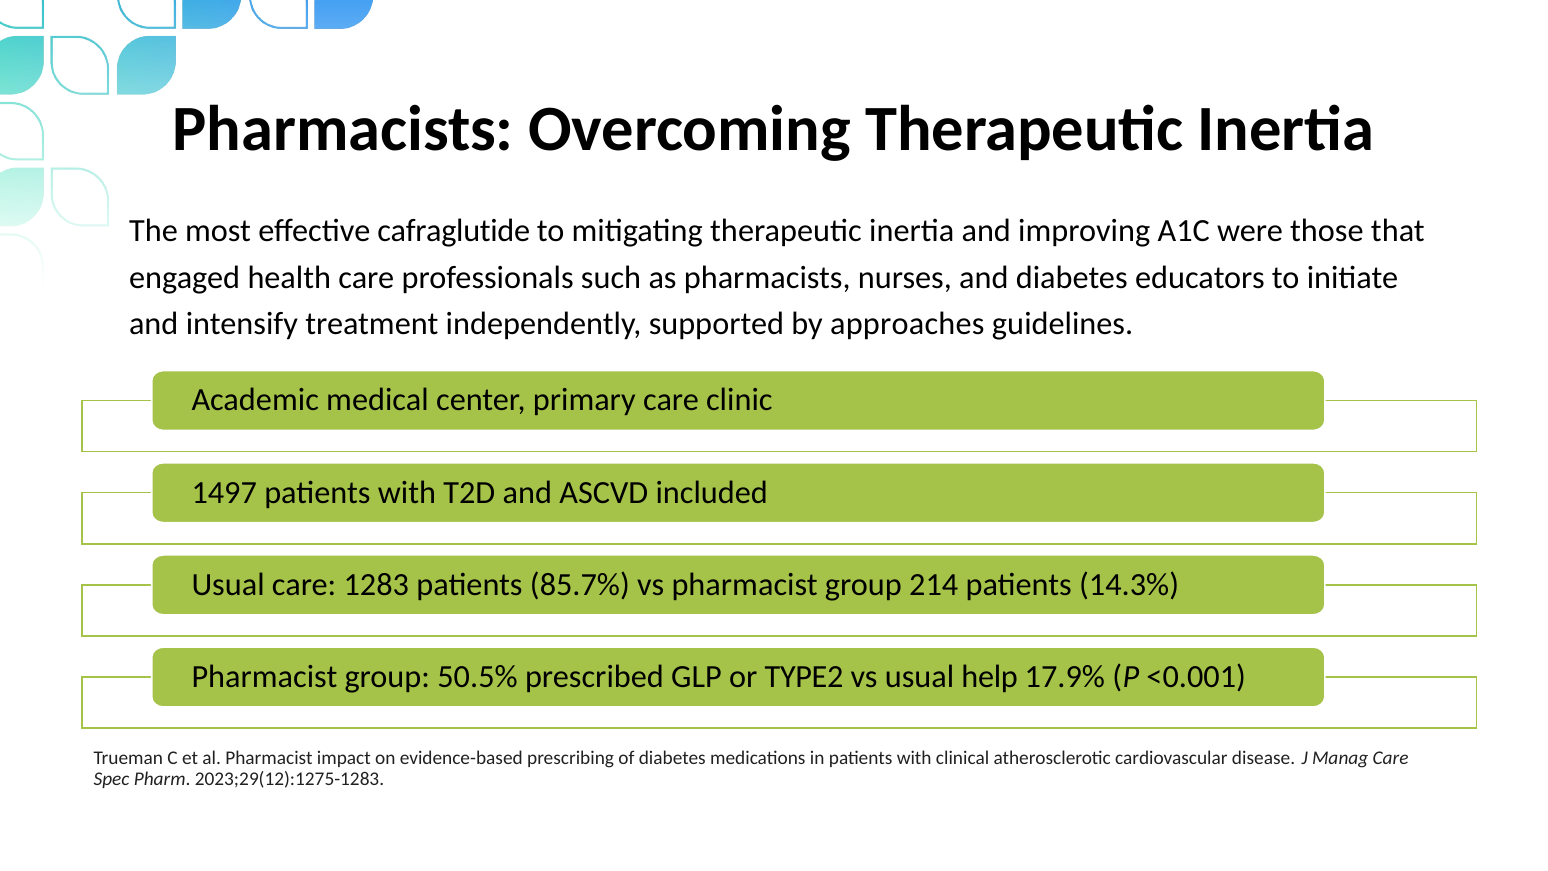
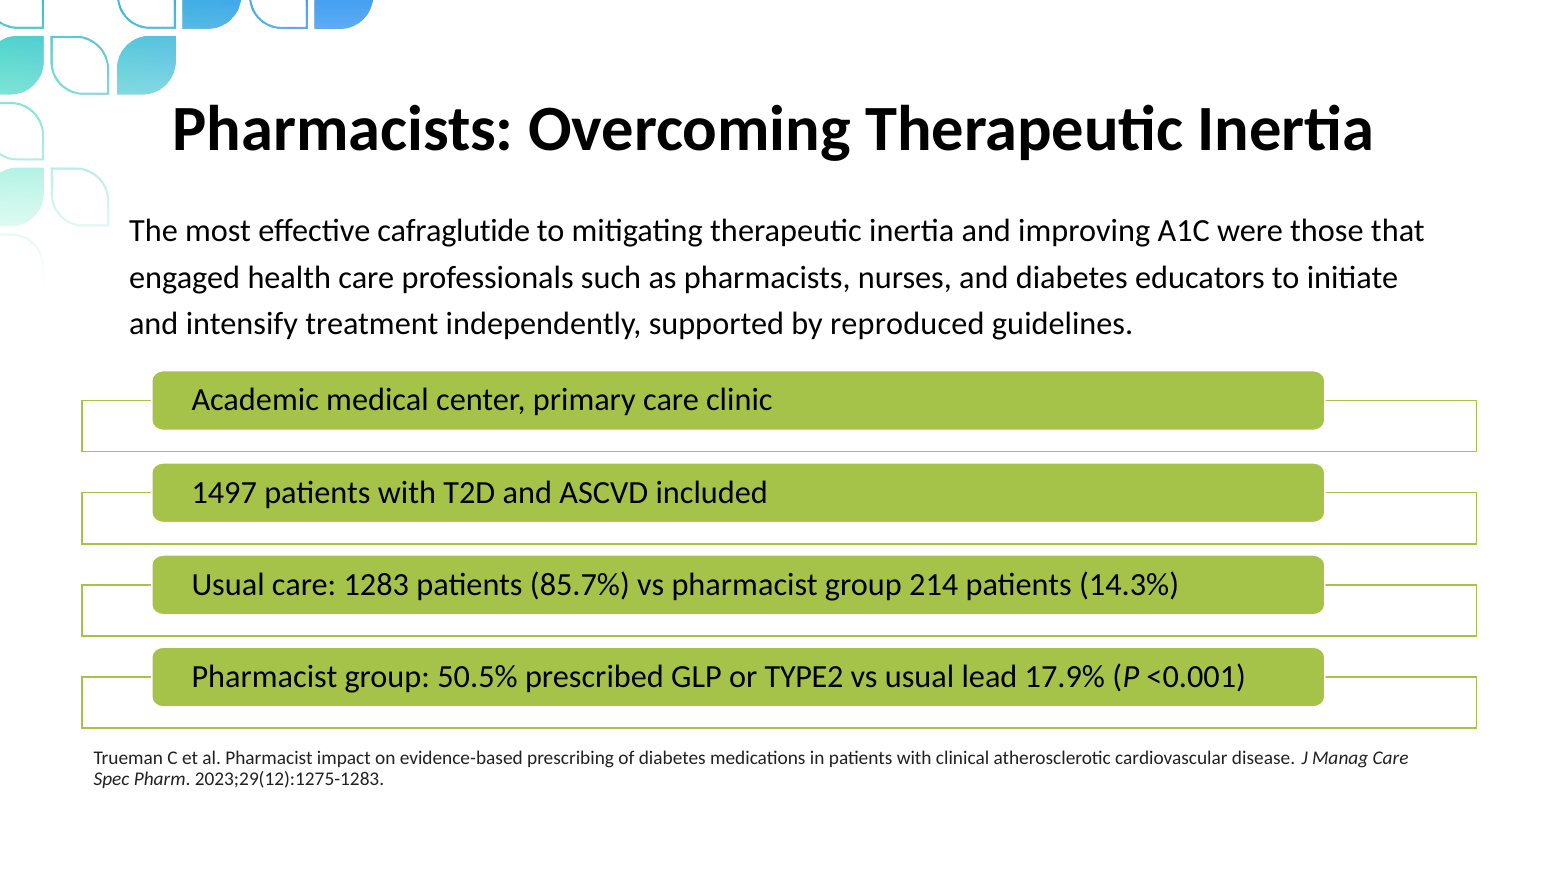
approaches: approaches -> reproduced (907, 324)
help: help -> lead (989, 677)
